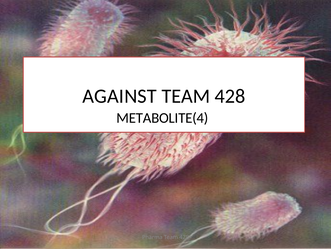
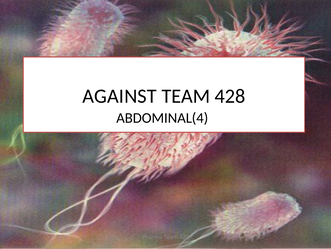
METABOLITE(4: METABOLITE(4 -> ABDOMINAL(4 (162, 118)
